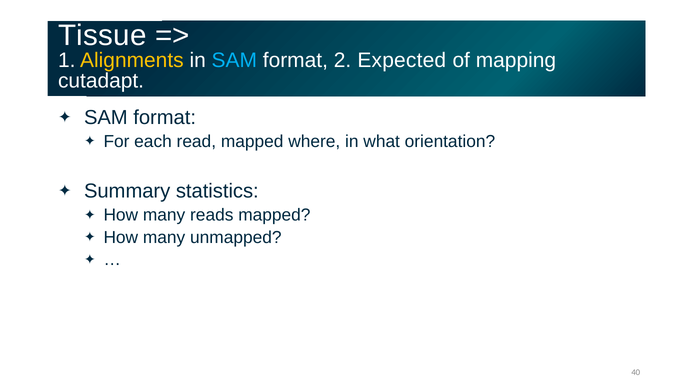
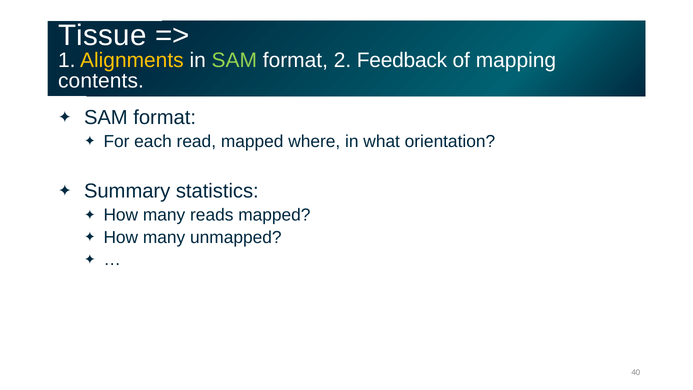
SAM colour: light blue -> light green (234, 60)
Expected: Expected -> Feedback (402, 60)
cutadapt: cutadapt -> contents (101, 81)
